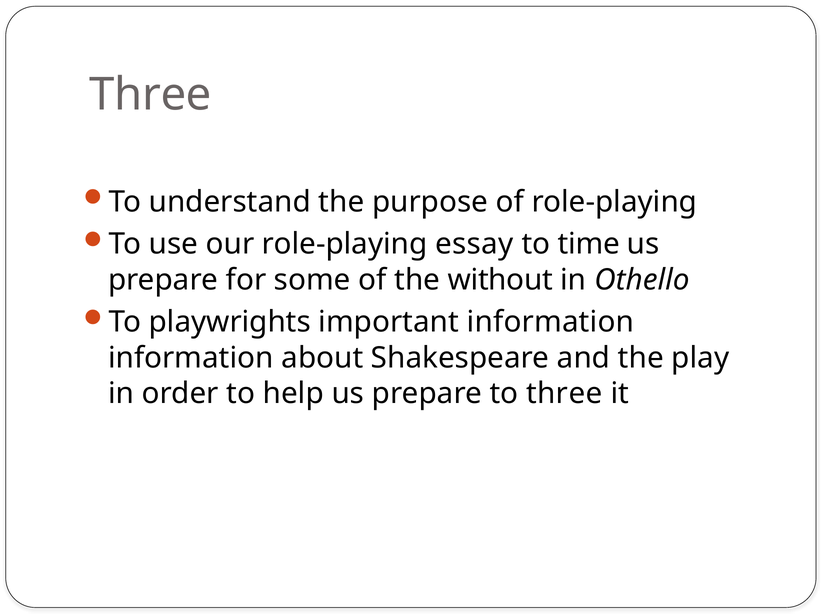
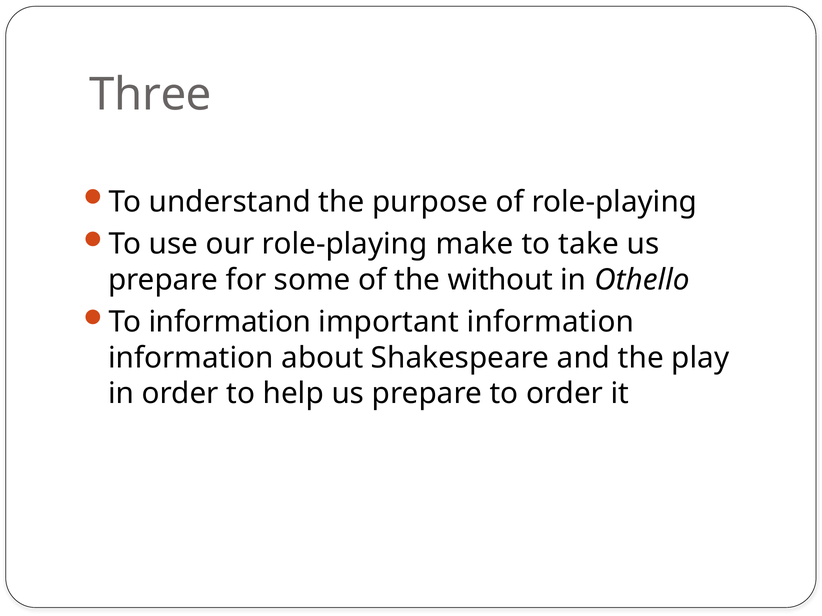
essay: essay -> make (474, 244)
time: time -> take (589, 244)
To playwrights: playwrights -> information (230, 322)
to three: three -> order (565, 394)
